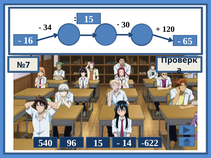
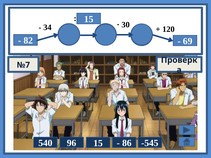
16: 16 -> 82 (28, 41)
65: 65 -> 69 (188, 41)
14: 14 -> 86 (127, 143)
-622: -622 -> -545 (150, 143)
